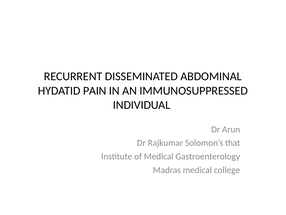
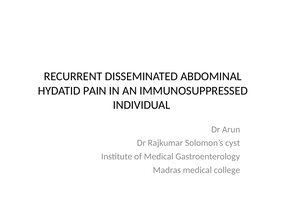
that: that -> cyst (233, 143)
